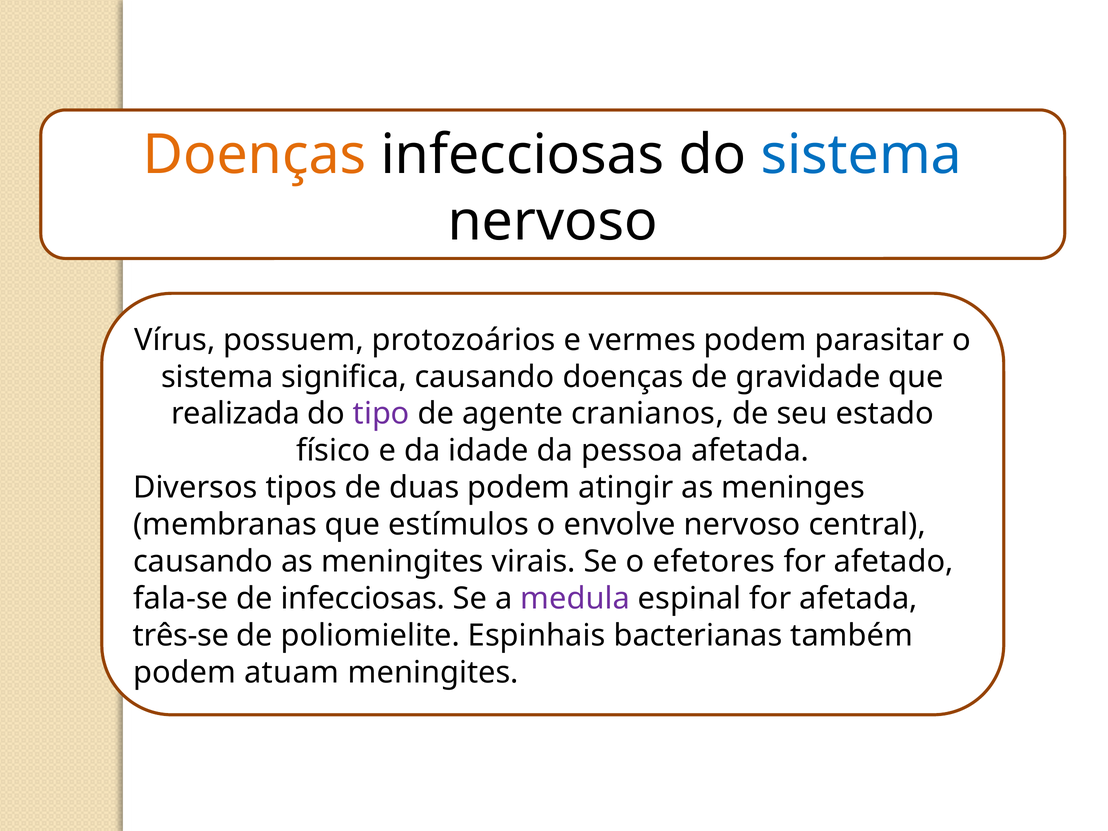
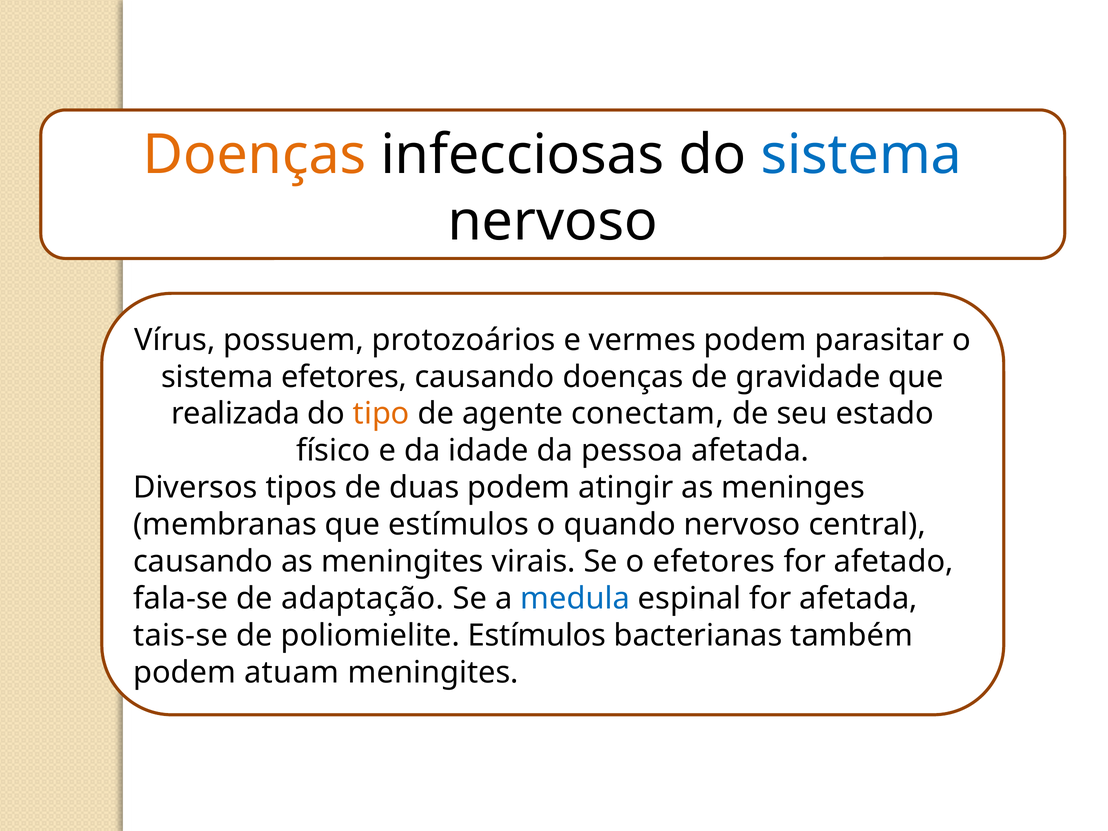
sistema significa: significa -> efetores (344, 377)
tipo colour: purple -> orange (381, 414)
cranianos: cranianos -> conectam (648, 414)
envolve: envolve -> quando (620, 525)
de infecciosas: infecciosas -> adaptação (363, 599)
medula colour: purple -> blue (575, 599)
três-se: três-se -> tais-se (181, 635)
poliomielite Espinhais: Espinhais -> Estímulos (537, 635)
